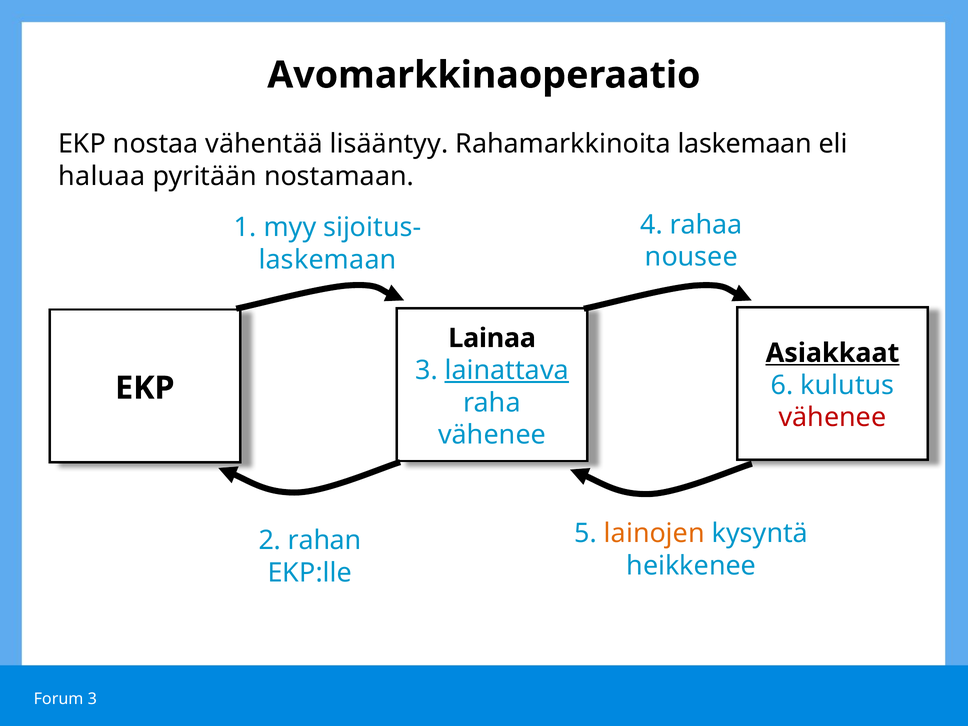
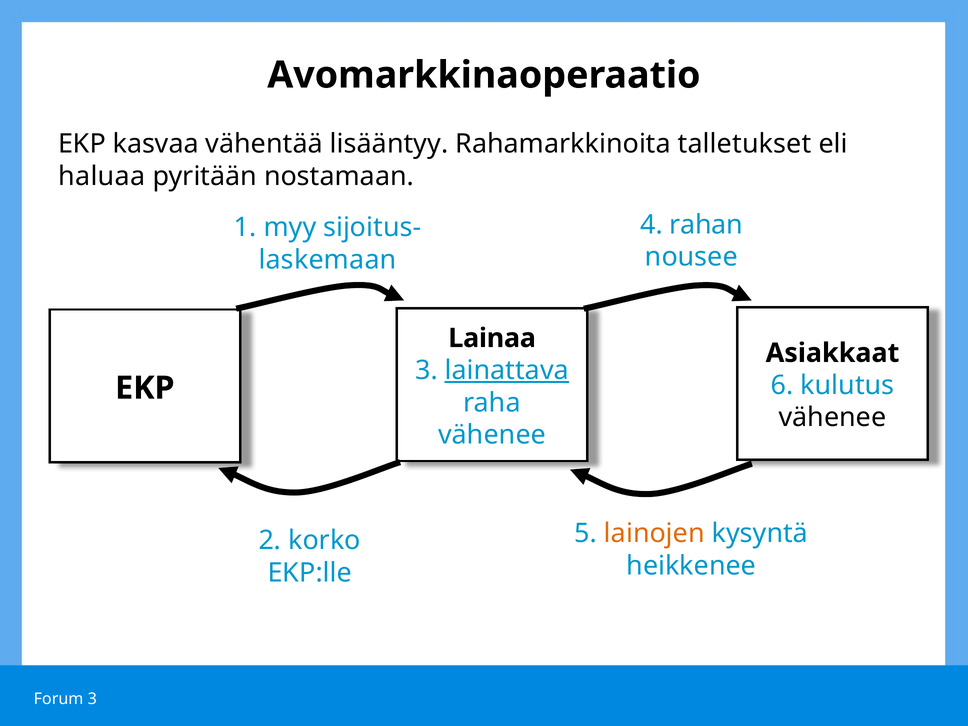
nostaa: nostaa -> kasvaa (156, 144)
Rahamarkkinoita laskemaan: laskemaan -> talletukset (745, 144)
rahaa: rahaa -> rahan (706, 225)
Asiakkaat underline: present -> none (832, 353)
vähenee colour: red -> black (833, 418)
rahan: rahan -> korko (324, 541)
